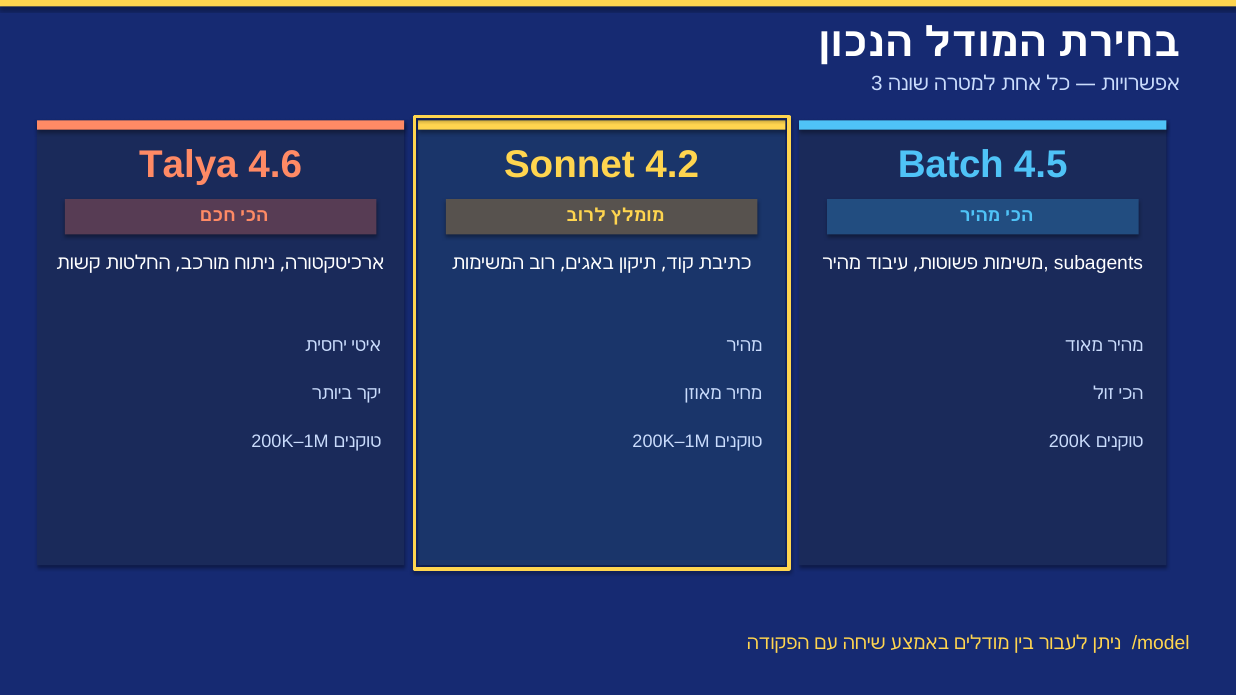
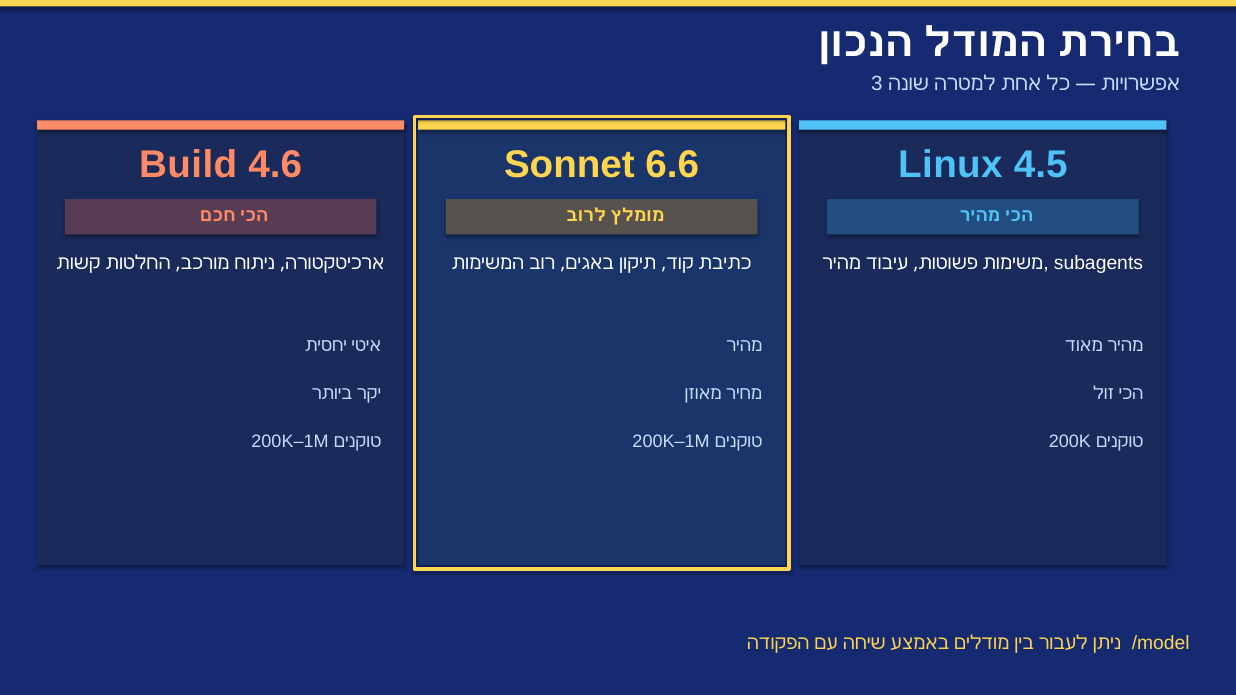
Talya: Talya -> Build (188, 165)
4.2: 4.2 -> 6.6 (672, 165)
Batch: Batch -> Linux (950, 165)
